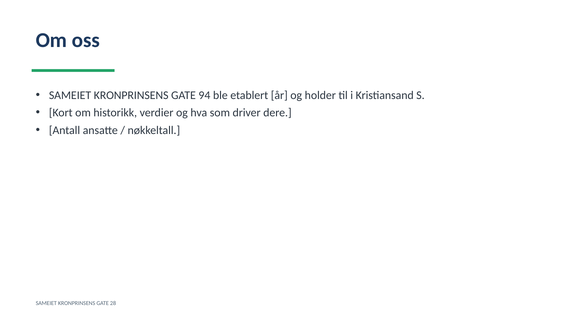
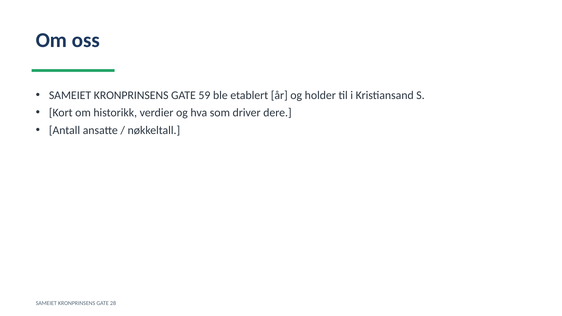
94: 94 -> 59 (204, 95)
